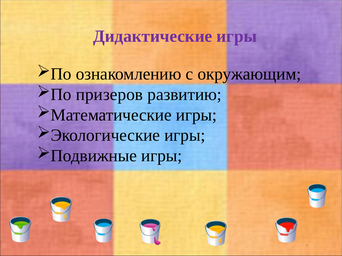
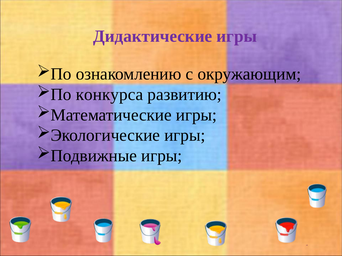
призеров: призеров -> конкурса (109, 95)
